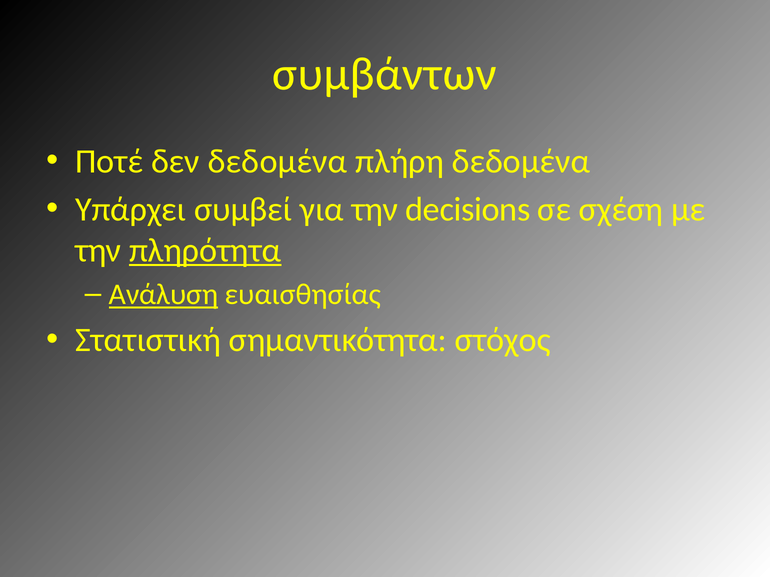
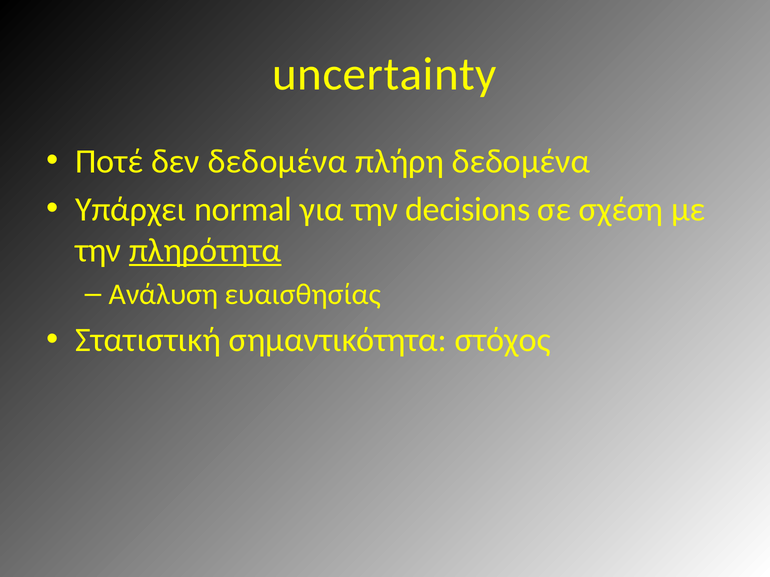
συμβάντων: συμβάντων -> uncertainty (385, 75)
συμβεί: συμβεί -> normal (243, 209)
Ανάλυση underline: present -> none (163, 295)
